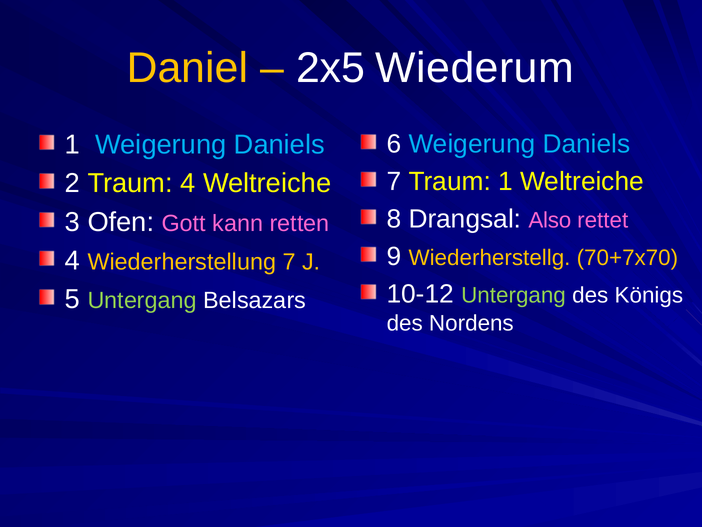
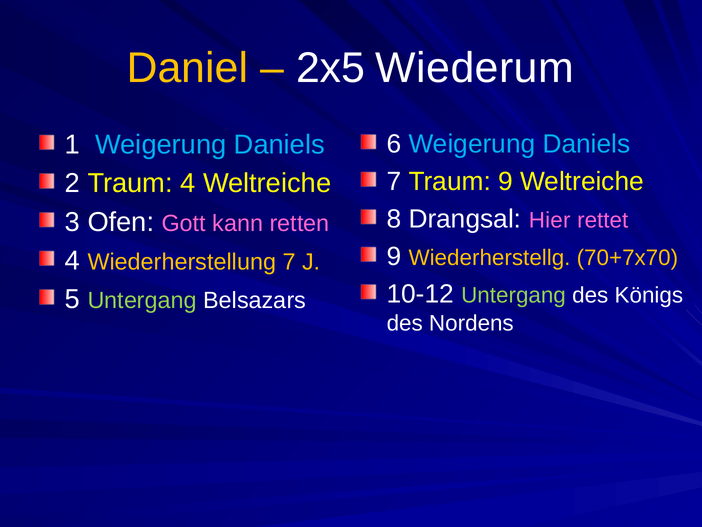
Traum 1: 1 -> 9 (505, 181)
Also: Also -> Hier (550, 220)
